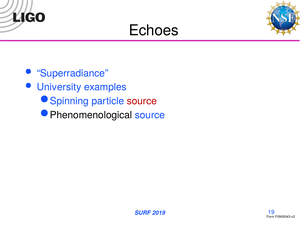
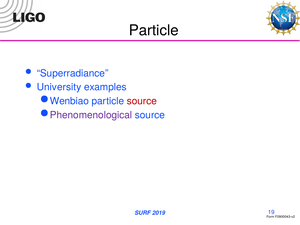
Echoes: Echoes -> Particle (154, 31)
Spinning: Spinning -> Wenbiao (69, 101)
Phenomenological colour: black -> purple (91, 115)
